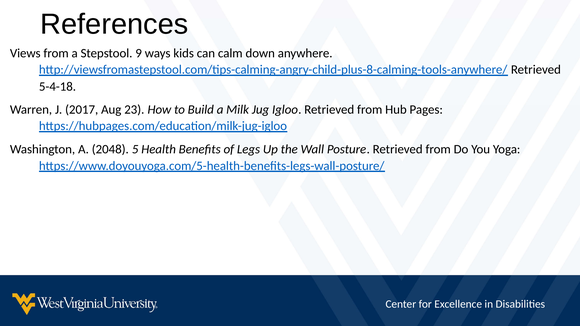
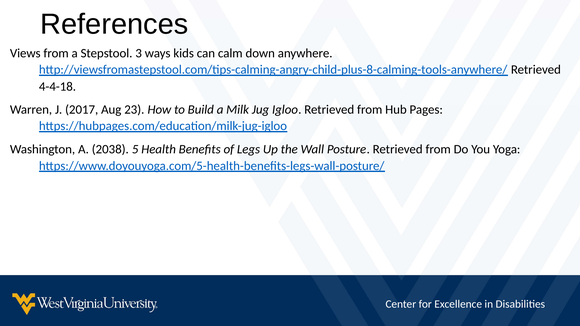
9: 9 -> 3 (139, 53)
5-4-18: 5-4-18 -> 4-4-18 (57, 87)
2048: 2048 -> 2038 (110, 149)
